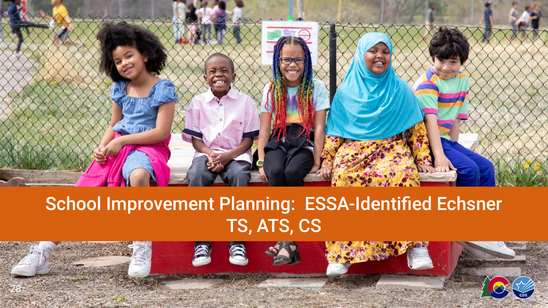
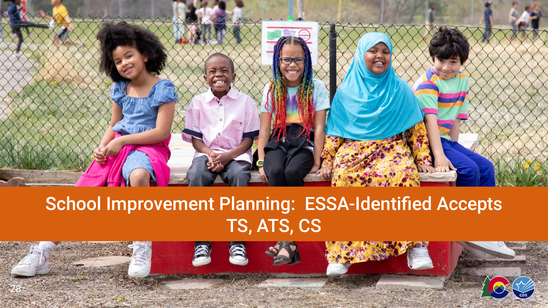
Echsner: Echsner -> Accepts (470, 204)
